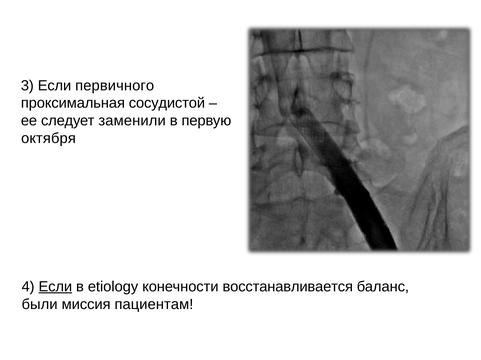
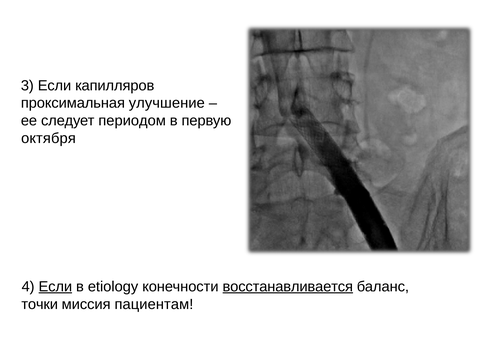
первичного: первичного -> капилляров (115, 86)
сосудистой: сосудистой -> улучшение (167, 103)
заменили: заменили -> периодом (132, 121)
восстанавливается underline: none -> present (288, 287)
были: были -> точки (40, 305)
